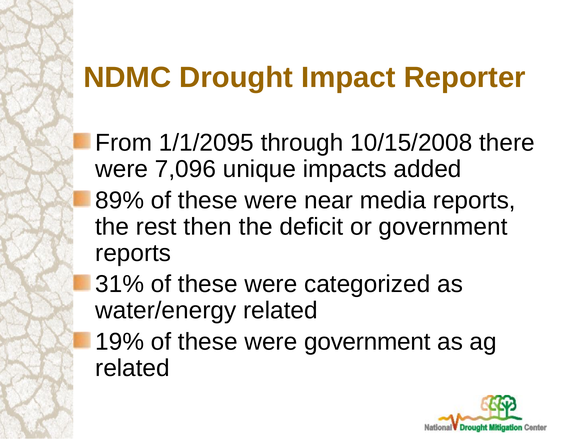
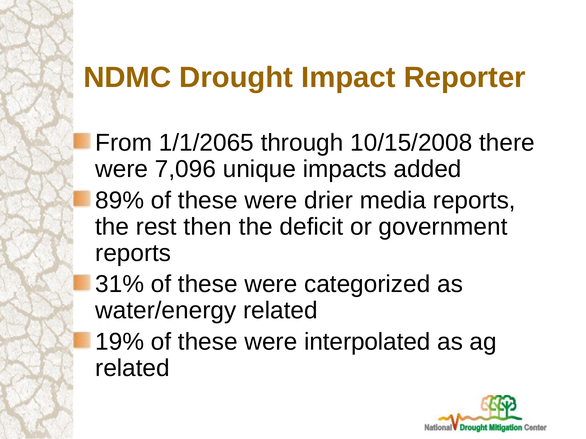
1/1/2095: 1/1/2095 -> 1/1/2065 (206, 143)
near: near -> drier (329, 201)
were government: government -> interpolated (367, 342)
